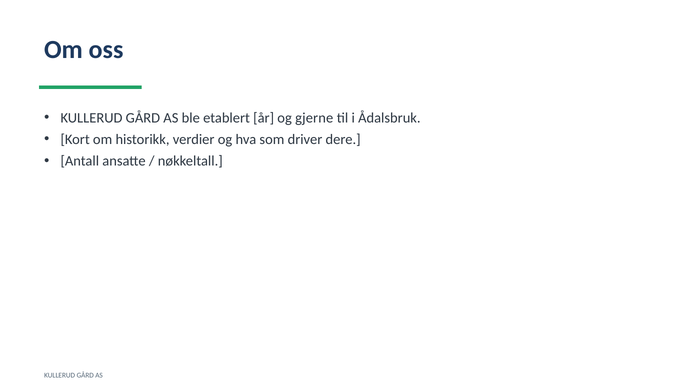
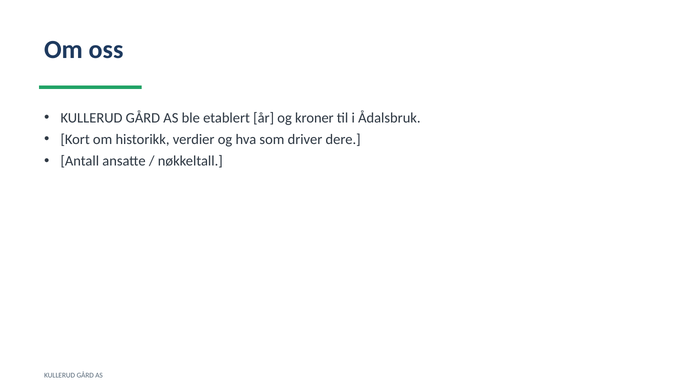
gjerne: gjerne -> kroner (314, 118)
